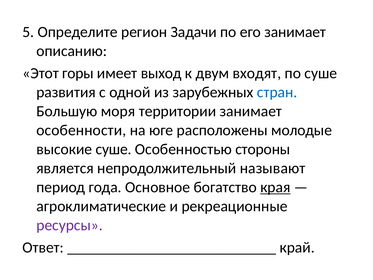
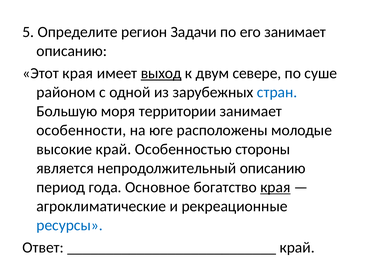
Этот горы: горы -> края (78, 73)
выход underline: none -> present (161, 73)
входят: входят -> севере (257, 73)
развития: развития -> районом (66, 92)
высокие суше: суше -> край (113, 149)
непродолжительный называют: называют -> описанию (273, 168)
ресурсы colour: purple -> blue (70, 225)
